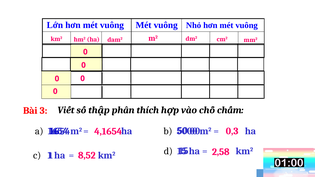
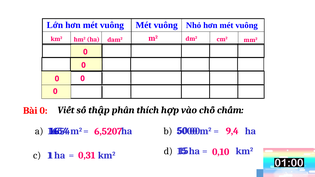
Bài 3: 3 -> 0 (44, 111)
0,3: 0,3 -> 9,4 (232, 131)
4,1654: 4,1654 -> 6,5207 (108, 132)
2,58: 2,58 -> 0,10 (221, 152)
8,52: 8,52 -> 0,31 (87, 155)
